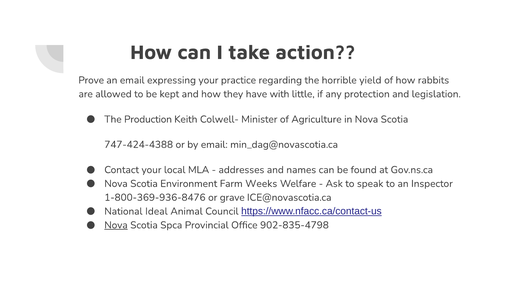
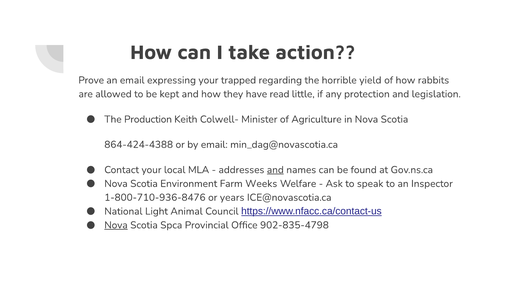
practice: practice -> trapped (238, 80)
with: with -> read (279, 94)
747-424-4388: 747-424-4388 -> 864-424-4388 (139, 144)
and underline: none -> present (275, 170)
1-800-369-936-8476: 1-800-369-936-8476 -> 1-800-710-936-8476 (155, 197)
grave: grave -> years (232, 197)
Ideal: Ideal -> Light (156, 211)
